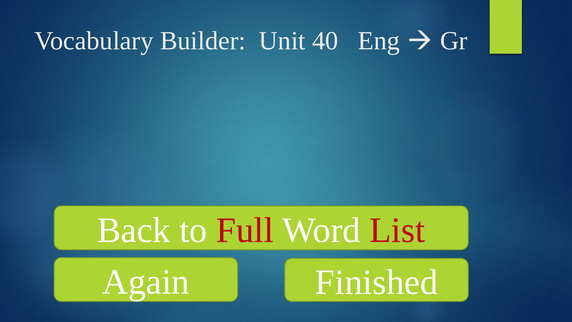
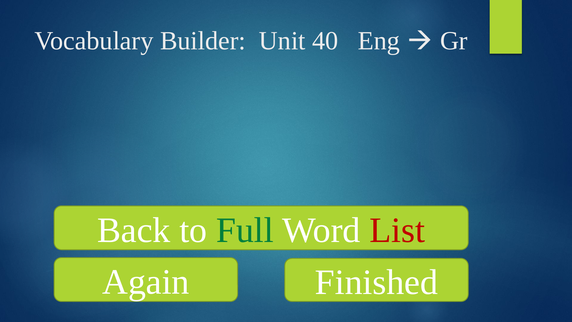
Full colour: red -> green (245, 230)
